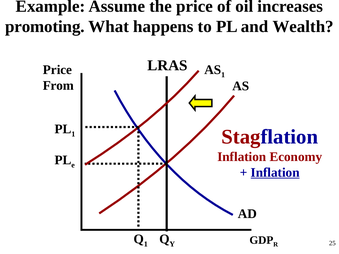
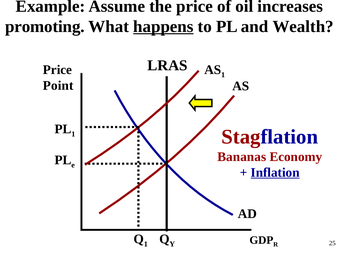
happens underline: none -> present (163, 27)
From: From -> Point (58, 86)
Inflation: Inflation -> Bananas (242, 157)
